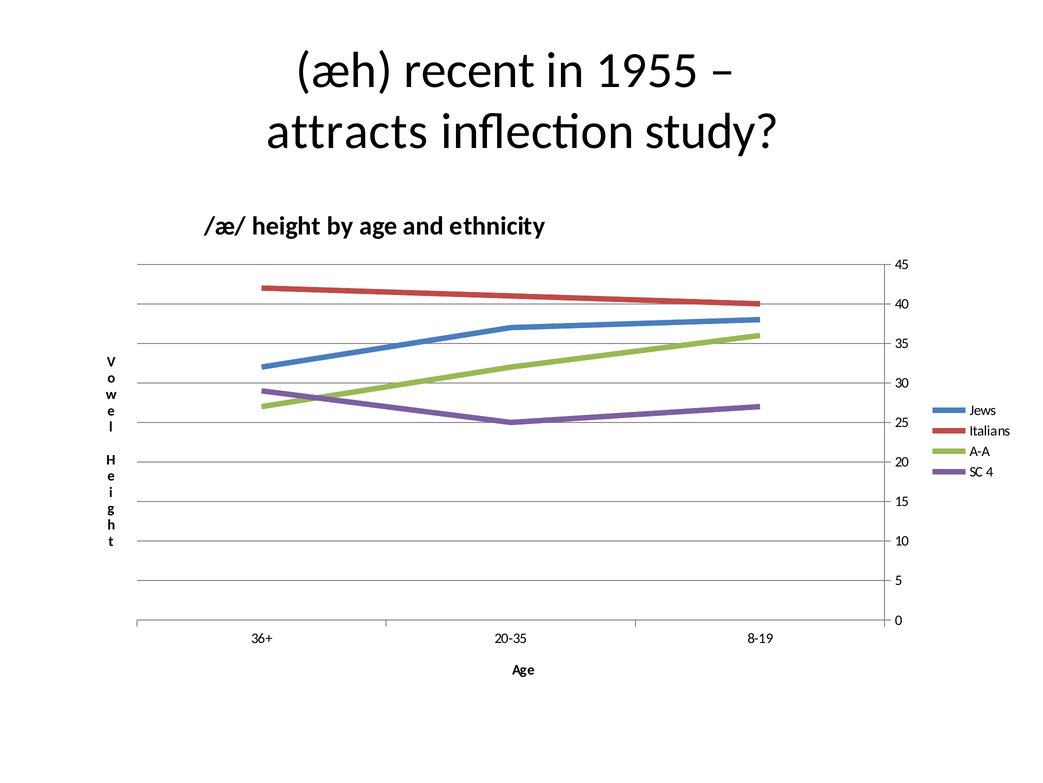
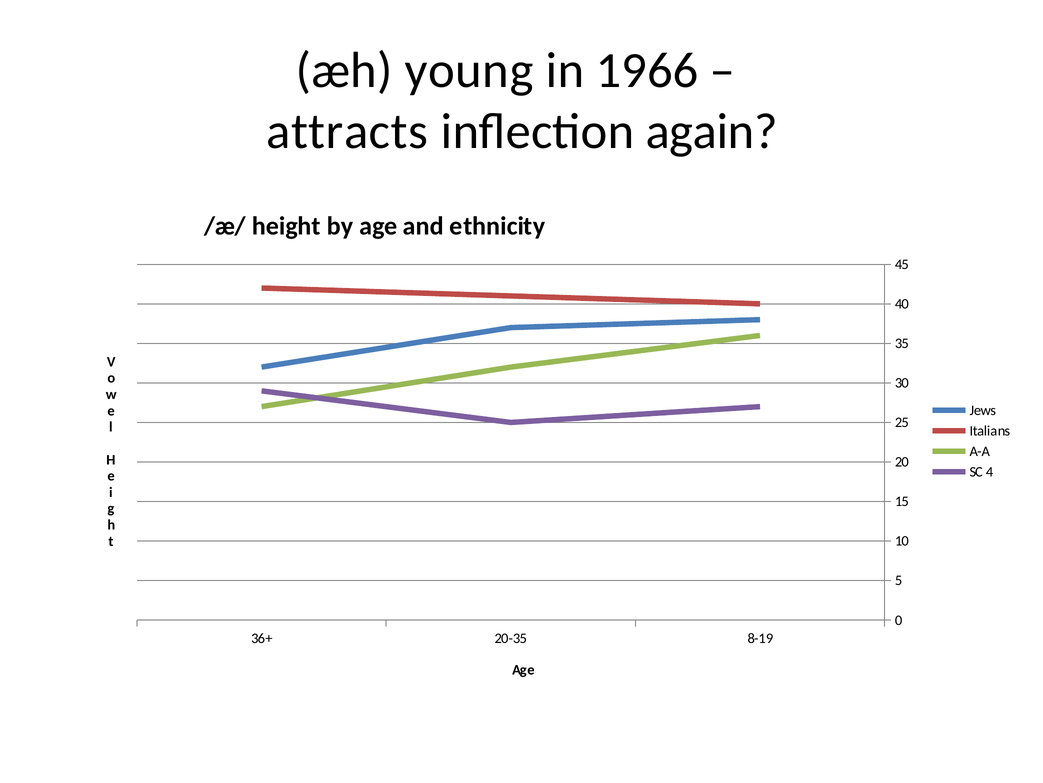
recent: recent -> young (469, 70)
1955: 1955 -> 1966 (647, 70)
study: study -> again (712, 131)
